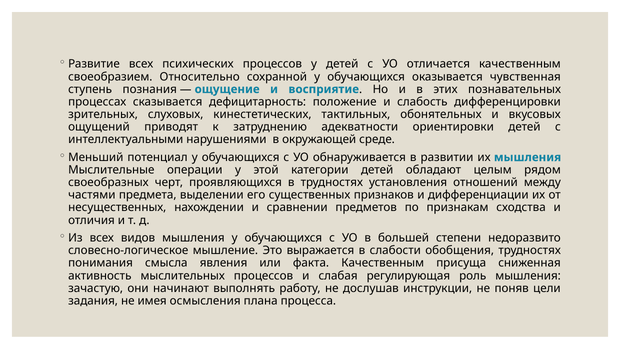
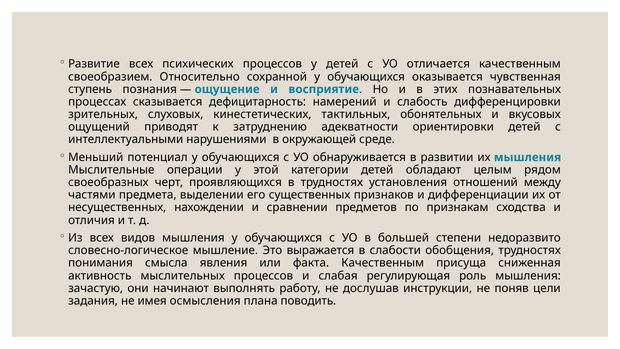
положение: положение -> намерений (345, 102)
процесса: процесса -> поводить (308, 301)
